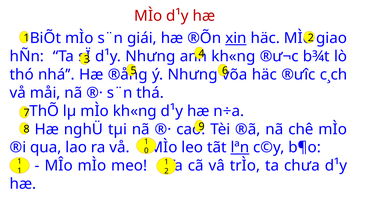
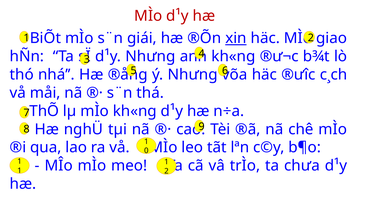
lªn underline: present -> none (240, 148)
